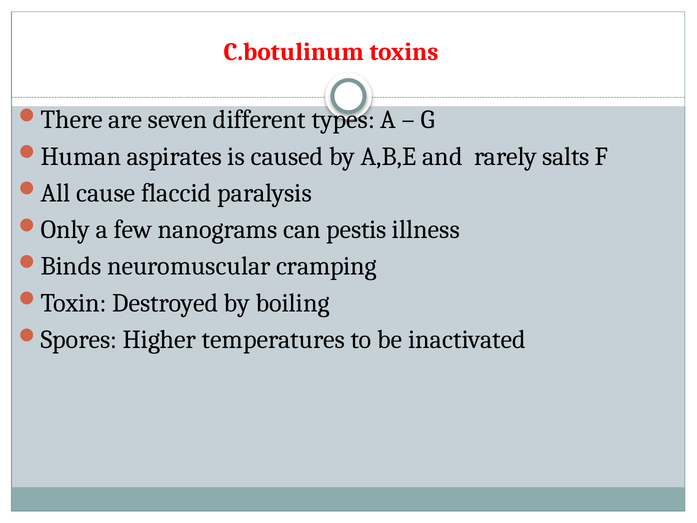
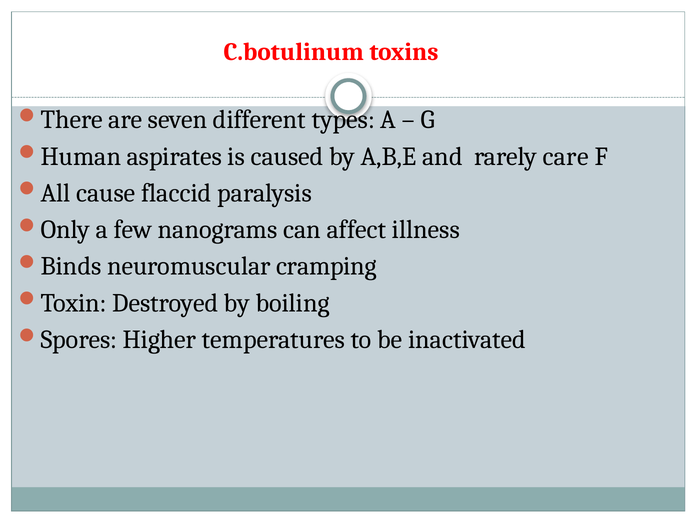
salts: salts -> care (566, 156)
pestis: pestis -> affect (356, 230)
